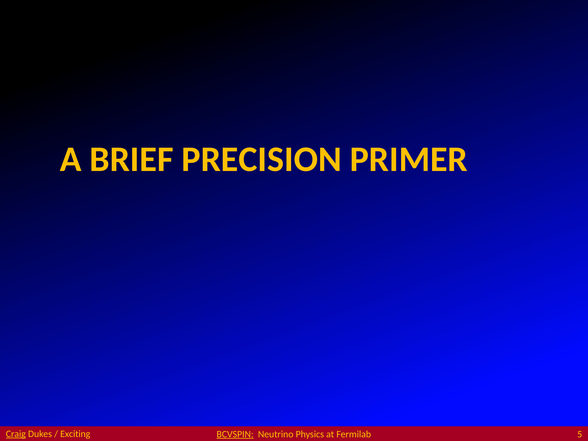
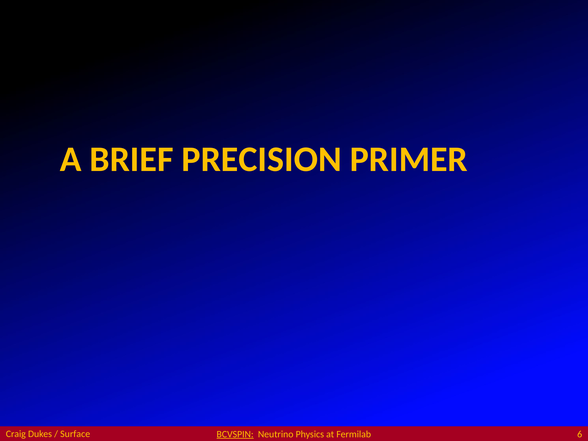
Craig underline: present -> none (16, 434)
Exciting: Exciting -> Surface (75, 434)
5: 5 -> 6 (580, 434)
